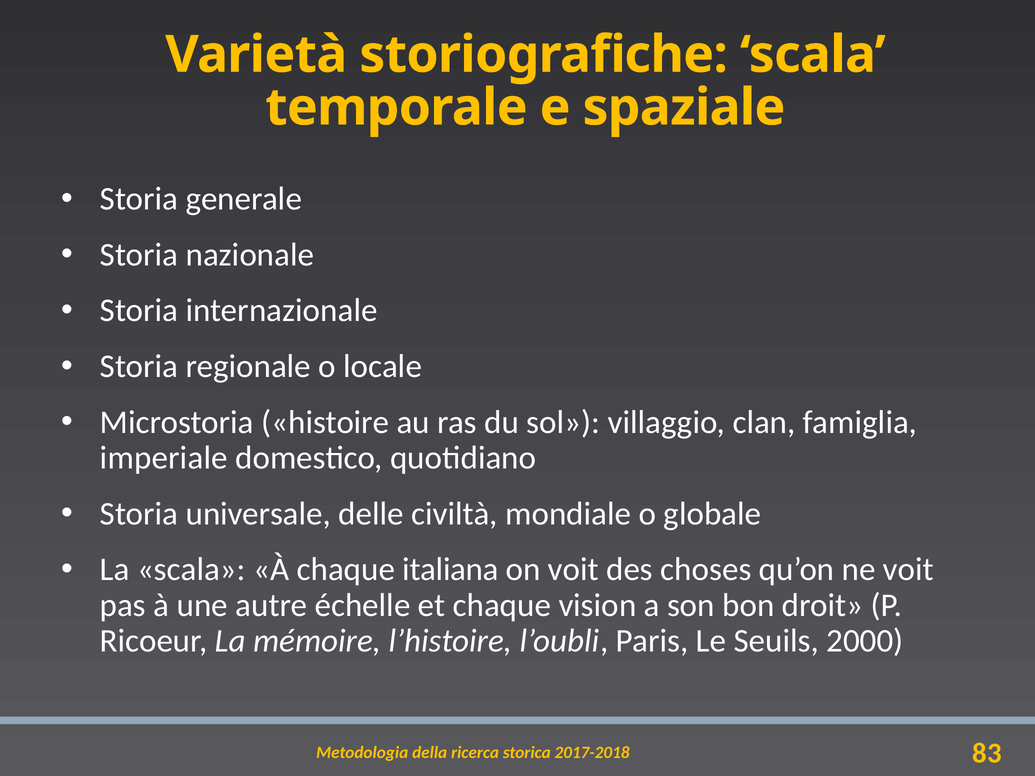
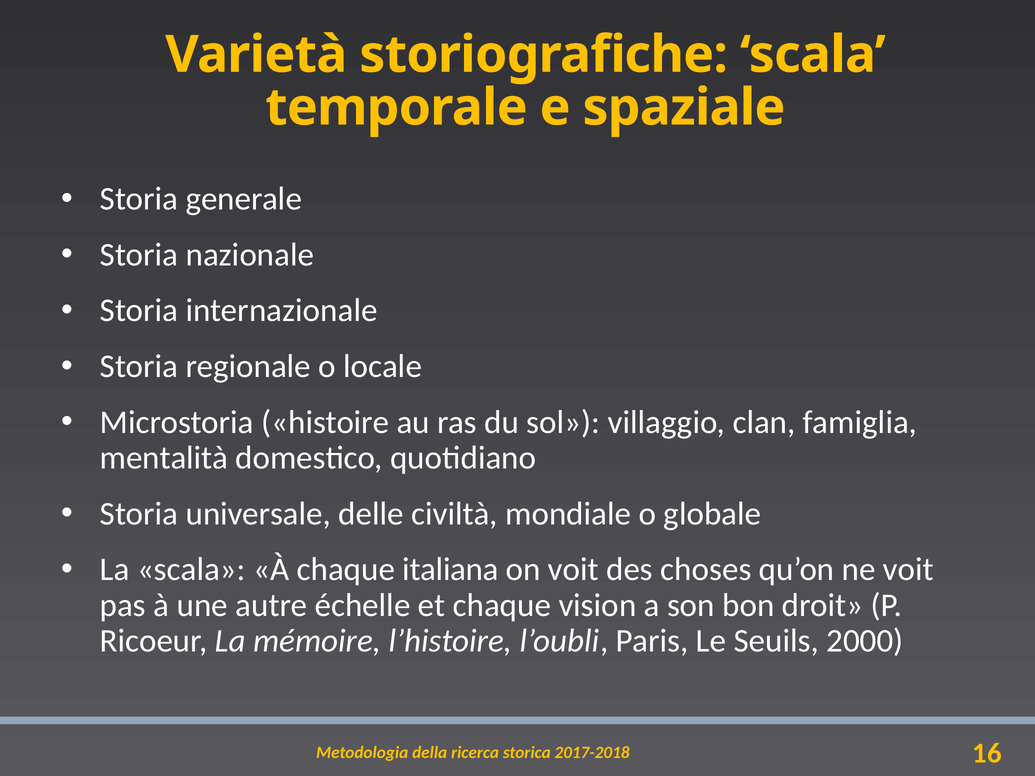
imperiale: imperiale -> mentalità (164, 458)
83: 83 -> 16 (987, 753)
